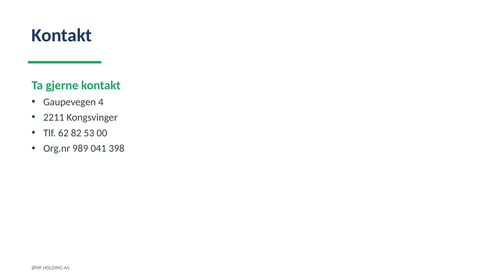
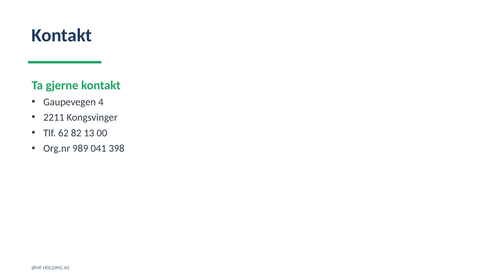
53: 53 -> 13 (89, 133)
